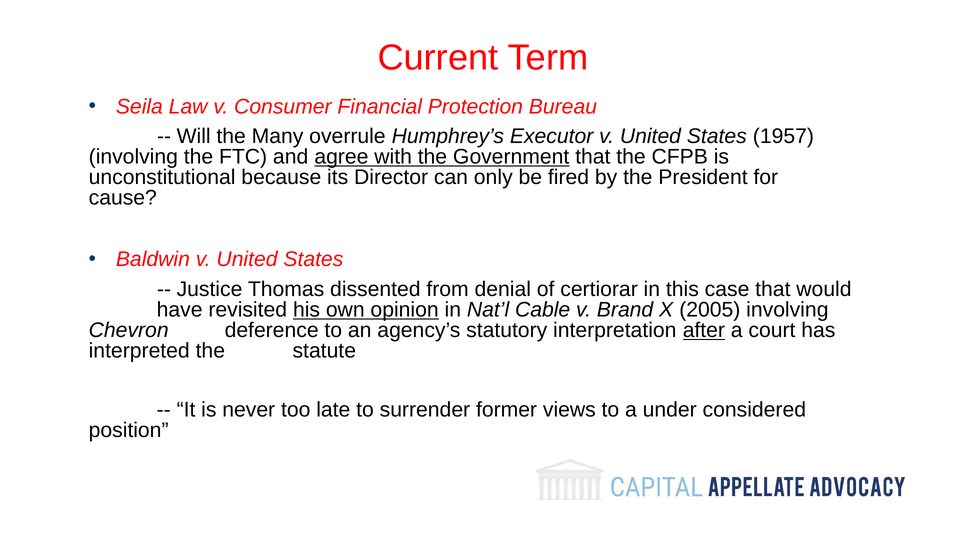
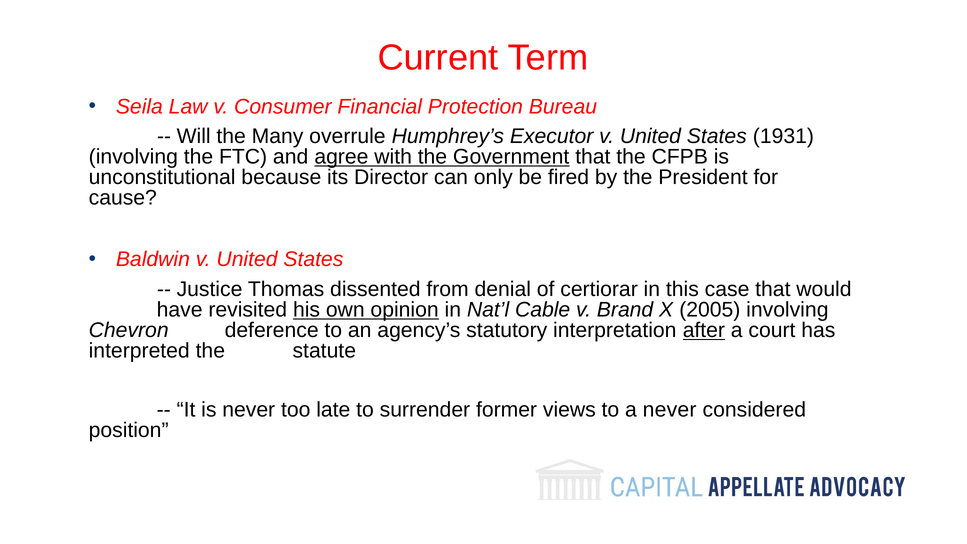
1957: 1957 -> 1931 (783, 136)
a under: under -> never (670, 410)
